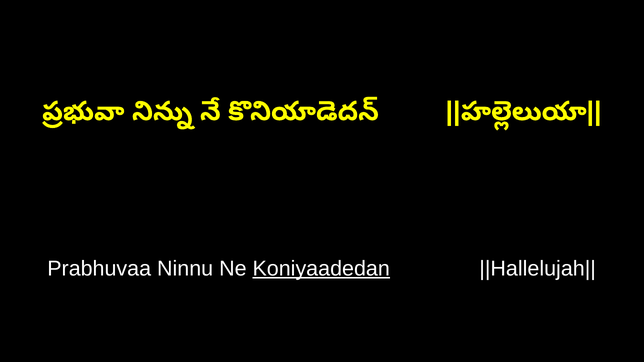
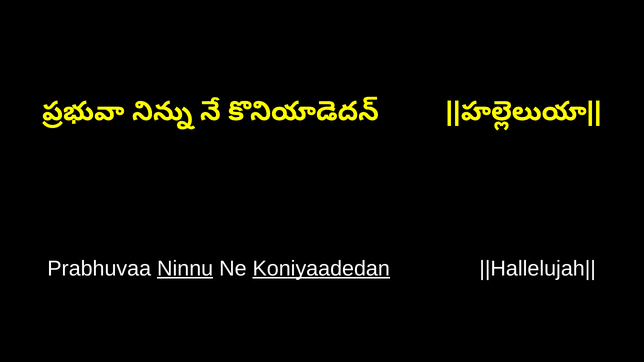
Ninnu underline: none -> present (185, 269)
